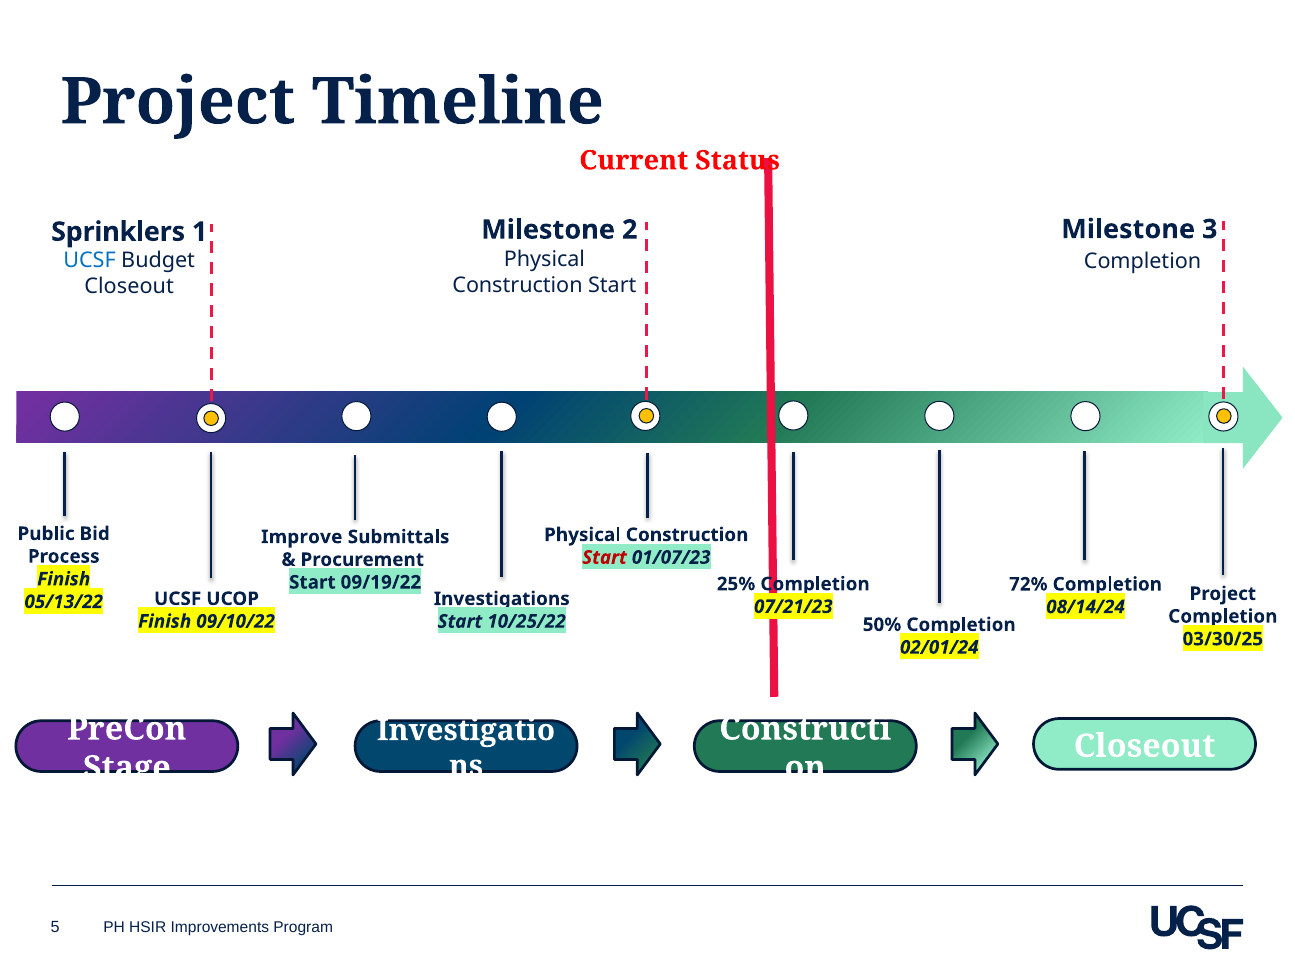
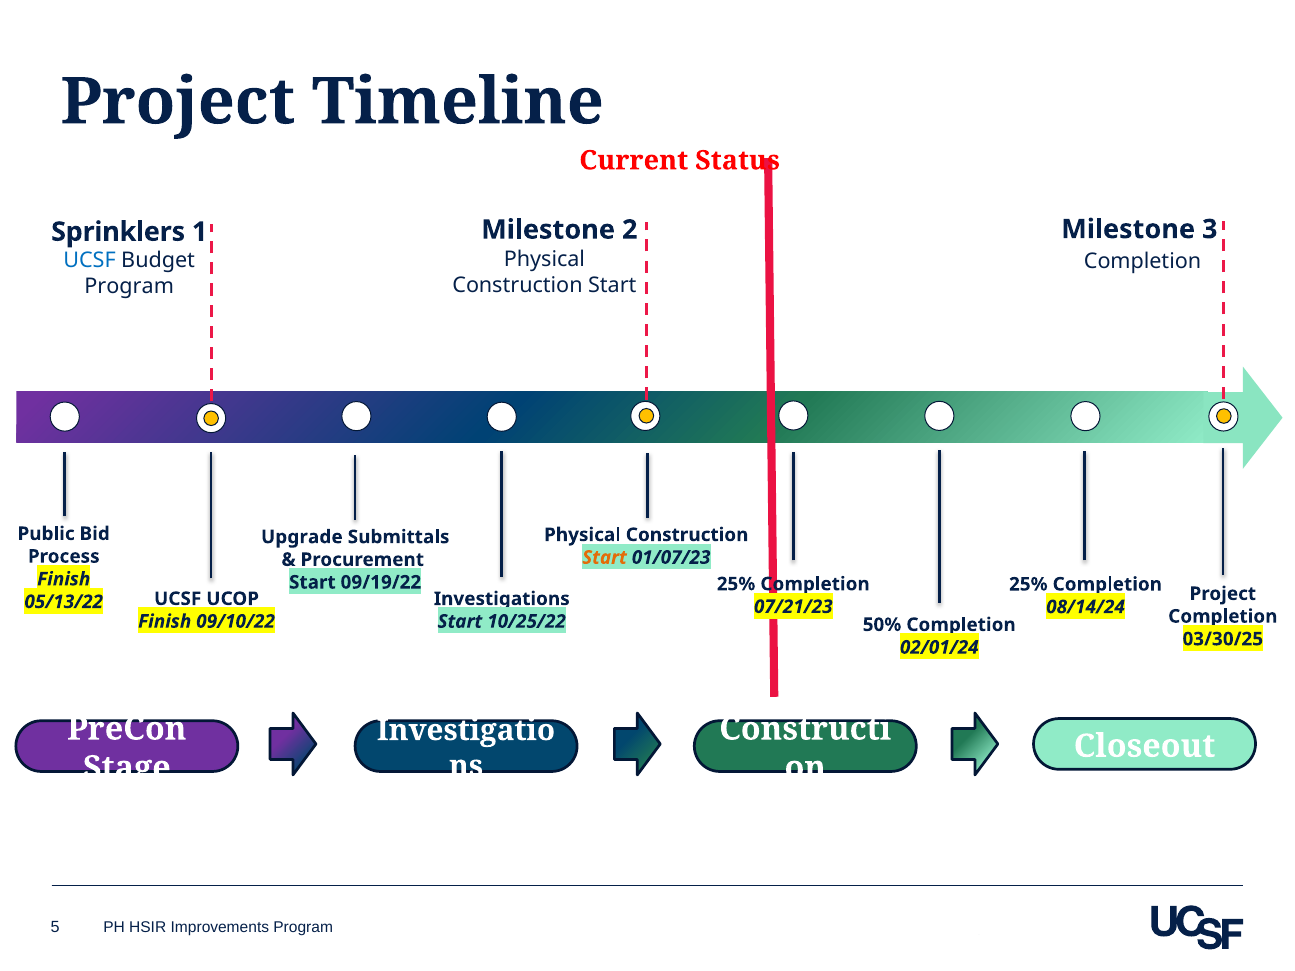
Closeout: Closeout -> Program (129, 286)
Improve: Improve -> Upgrade (302, 537)
Start colour: red -> orange (604, 558)
72%: 72% -> 25% (1028, 584)
